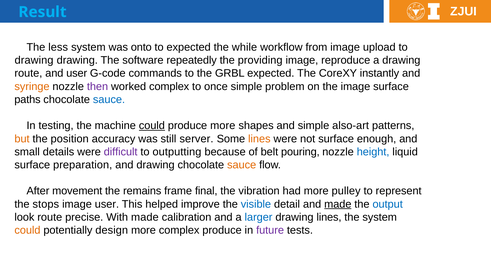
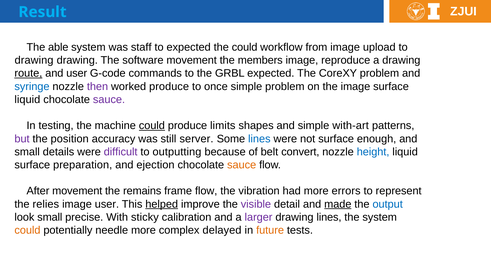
less: less -> able (58, 47)
onto: onto -> staff (141, 47)
the while: while -> could (245, 47)
software repeatedly: repeatedly -> movement (192, 60)
providing: providing -> members (260, 60)
route underline: none -> present (28, 73)
CoreXY instantly: instantly -> problem (379, 73)
syringe colour: orange -> blue (32, 87)
worked complex: complex -> produce (169, 87)
paths: paths -> liquid (27, 100)
sauce colour: blue -> purple (109, 100)
produce more: more -> limits (223, 126)
also-art: also-art -> with-art (351, 126)
but colour: orange -> purple (22, 139)
lines colour: orange -> blue (259, 139)
pouring: pouring -> convert (300, 152)
and drawing: drawing -> ejection (156, 165)
frame final: final -> flow (206, 191)
pulley: pulley -> errors (346, 191)
stops: stops -> relies (46, 204)
helped underline: none -> present (162, 204)
visible colour: blue -> purple (256, 204)
look route: route -> small (50, 217)
With made: made -> sticky (145, 217)
larger colour: blue -> purple (259, 217)
design: design -> needle (112, 230)
complex produce: produce -> delayed (222, 230)
future colour: purple -> orange (270, 230)
